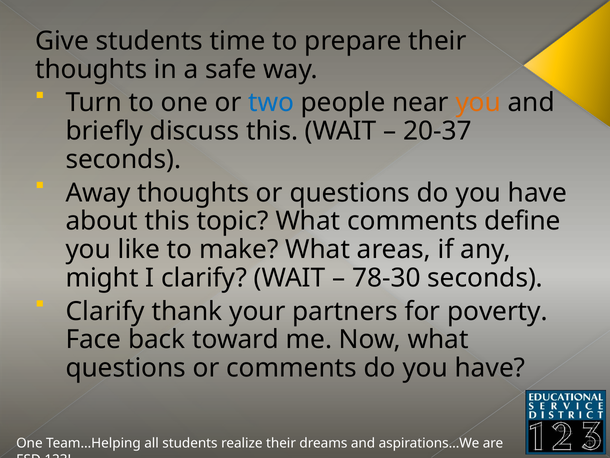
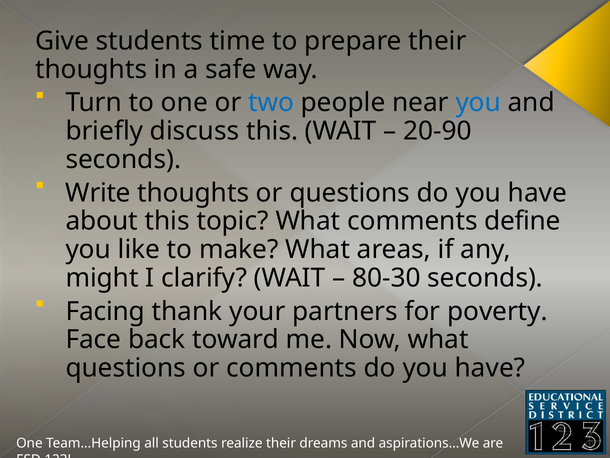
you colour: orange -> blue (478, 103)
20-37: 20-37 -> 20-90 (437, 131)
Away: Away -> Write (98, 193)
78-30: 78-30 -> 80-30 (386, 278)
Clarify: Clarify -> Facing (105, 311)
